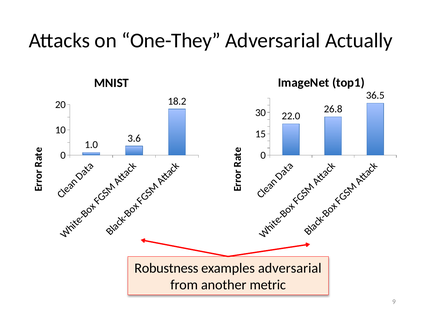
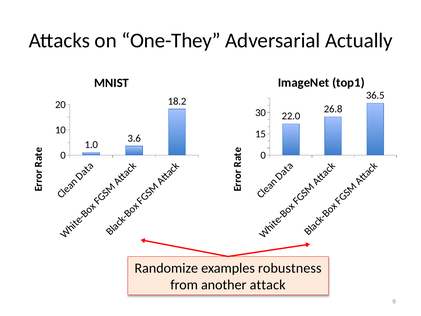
Robustness: Robustness -> Randomize (166, 268)
examples adversarial: adversarial -> robustness (290, 268)
metric: metric -> attack (268, 285)
